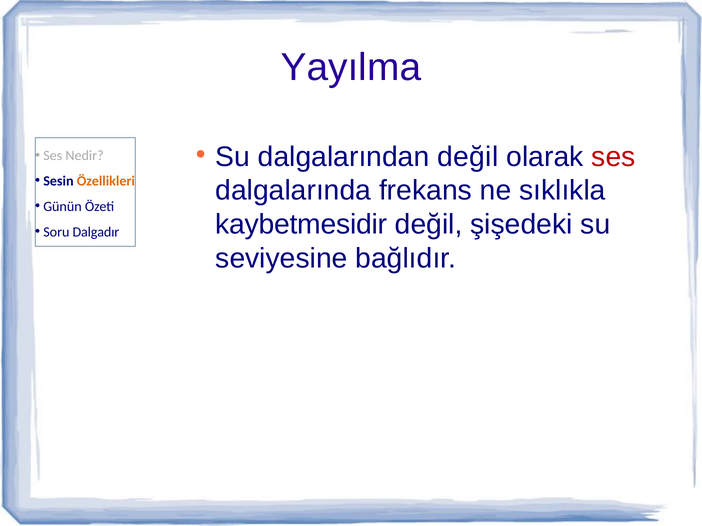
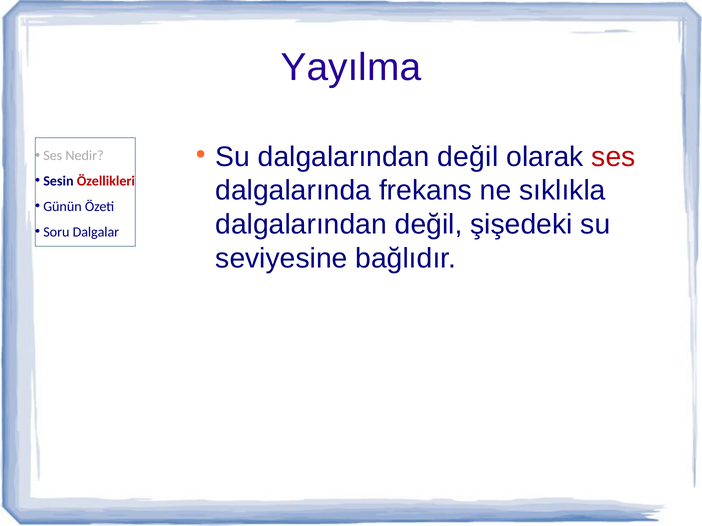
Özellikleri colour: orange -> red (106, 181)
kaybetmesidir: kaybetmesidir -> dalgalarından (301, 225)
Dalgadır: Dalgadır -> Dalgalar (96, 232)
